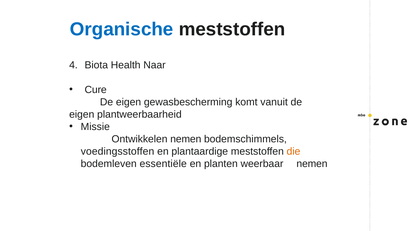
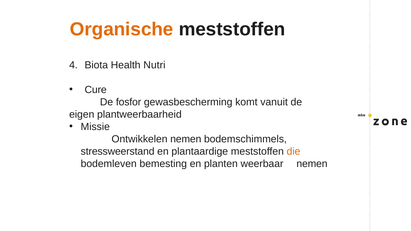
Organische colour: blue -> orange (122, 29)
Naar: Naar -> Nutri (154, 65)
eigen: eigen -> fosfor (129, 102)
voedingsstoffen: voedingsstoffen -> stressweerstand (118, 151)
essentiële: essentiële -> bemesting (163, 164)
